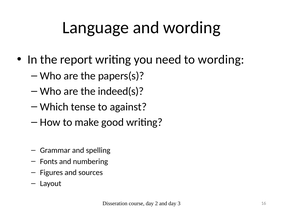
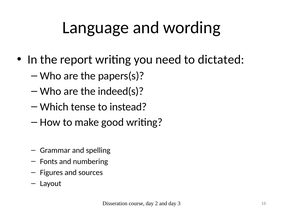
to wording: wording -> dictated (221, 59)
against: against -> instead (128, 106)
